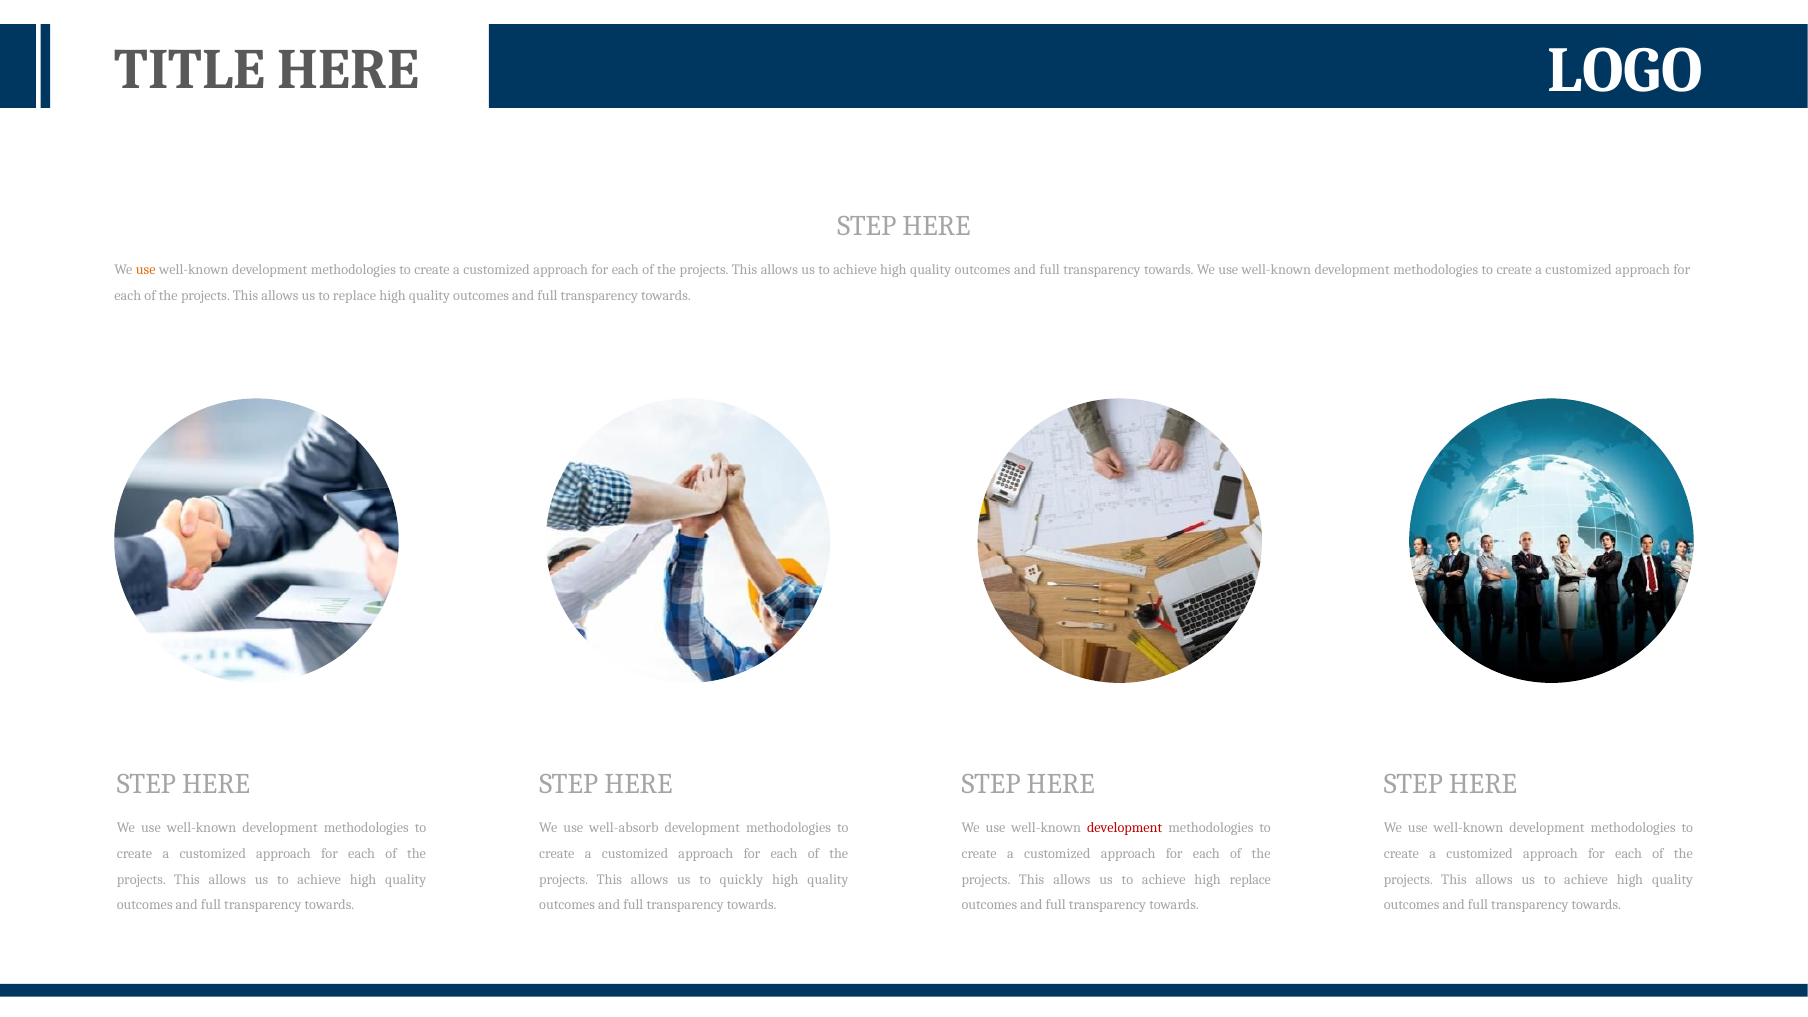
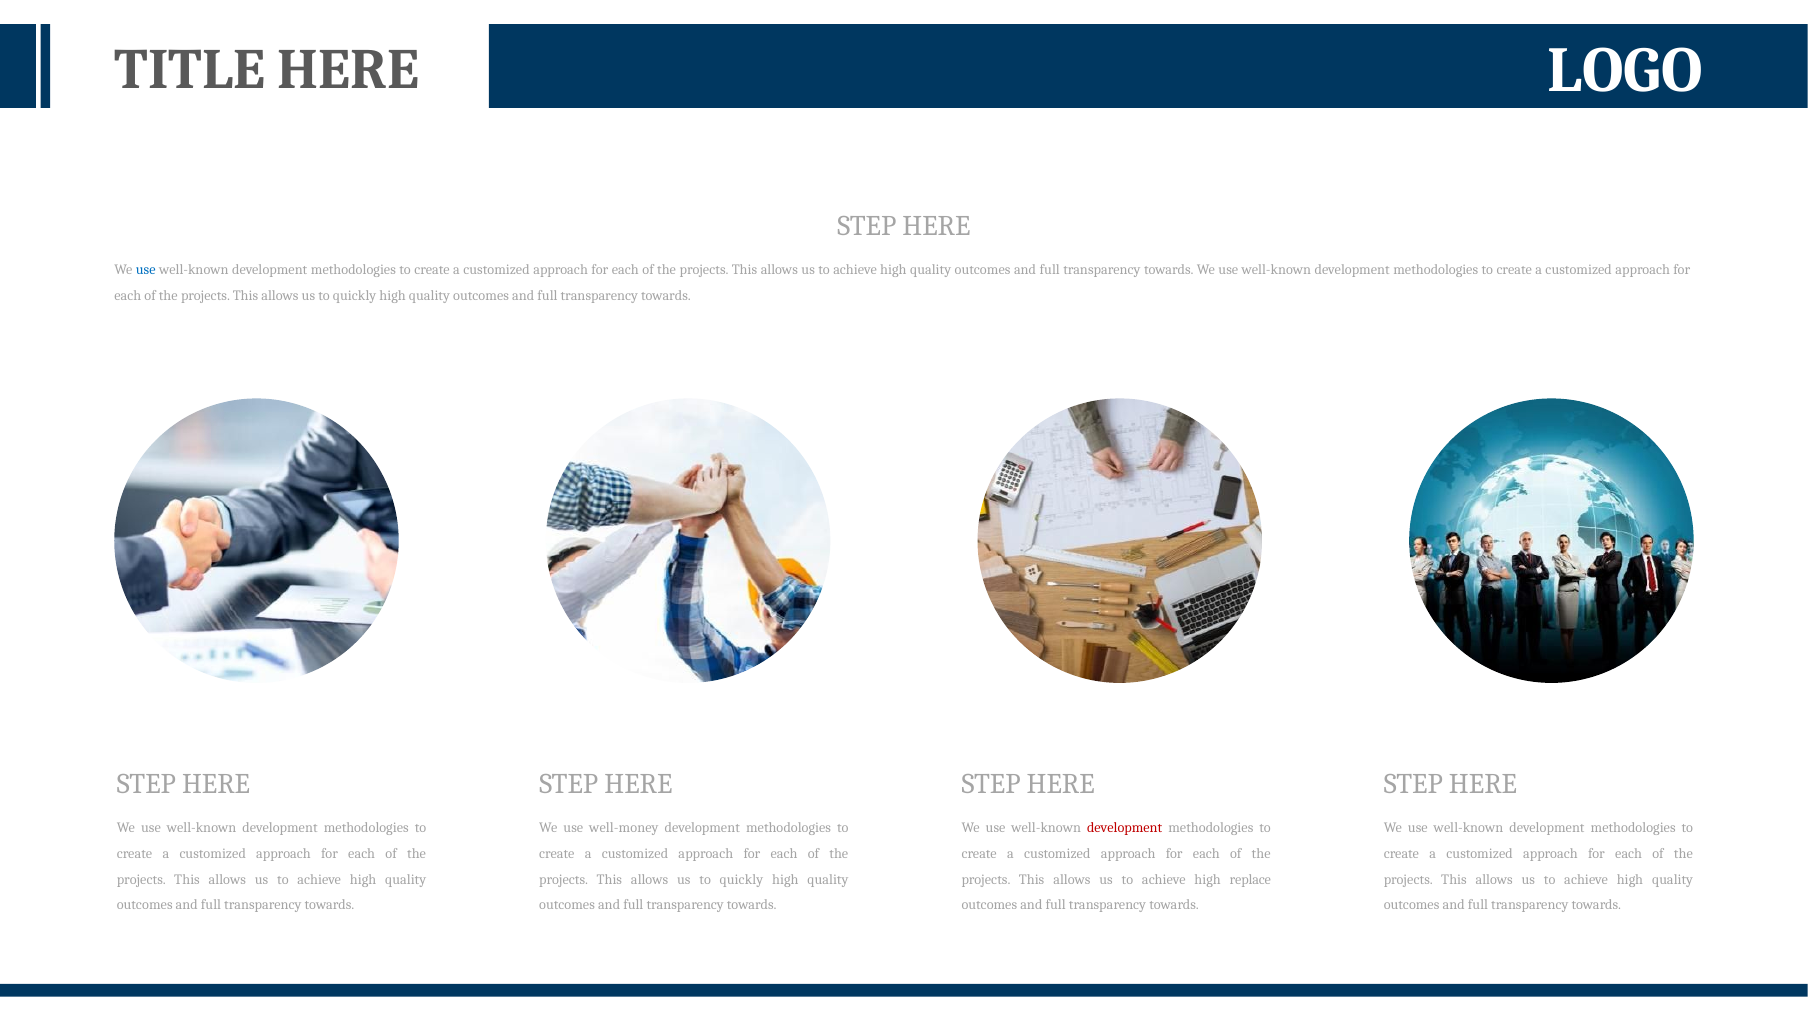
use colour: orange -> blue (146, 270)
replace: replace -> quickly (355, 296)
well-absorb: well-absorb -> well-money (624, 828)
